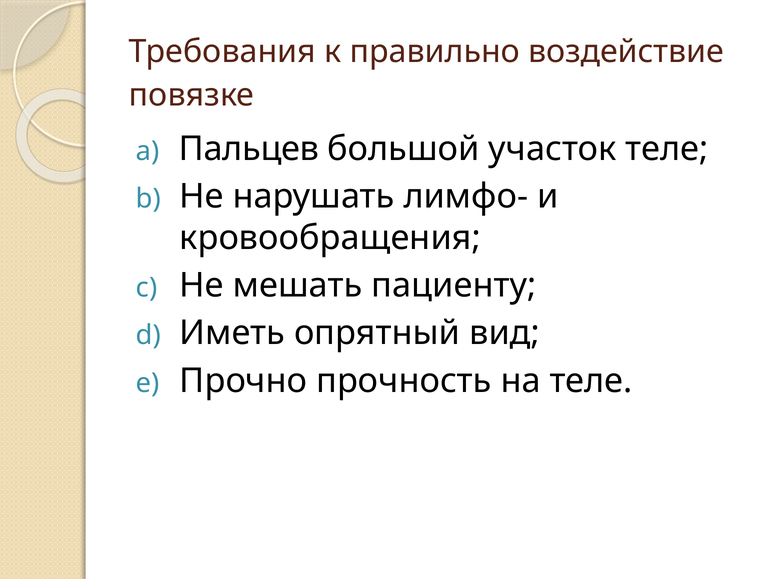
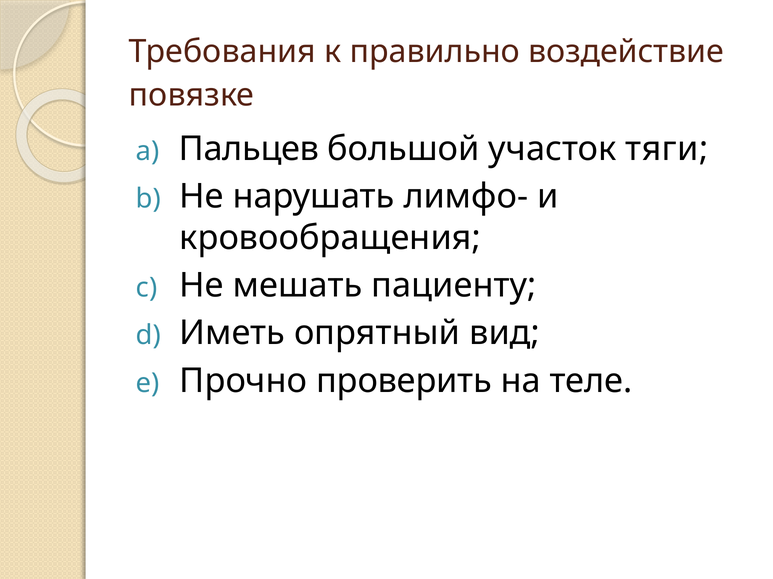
участок теле: теле -> тяги (667, 149)
прочность: прочность -> проверить (404, 381)
